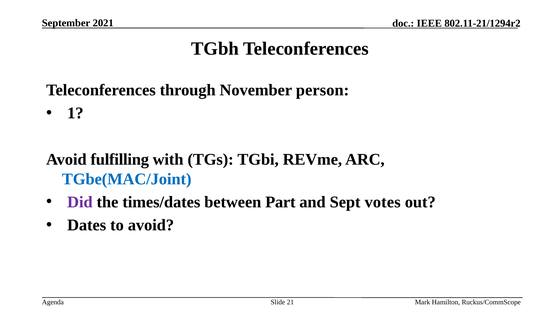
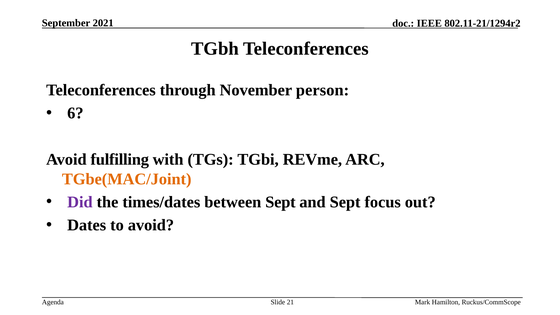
1: 1 -> 6 (75, 113)
TGbe(MAC/Joint colour: blue -> orange (127, 179)
between Part: Part -> Sept (280, 202)
votes: votes -> focus (383, 202)
